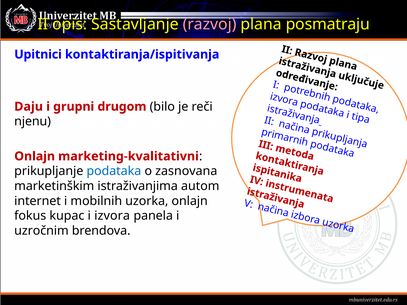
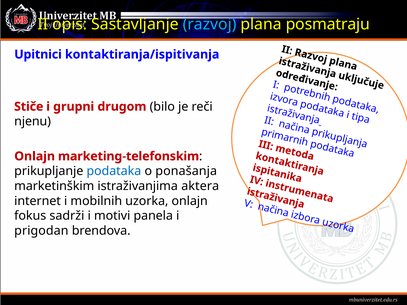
razvoj colour: pink -> light blue (210, 24)
Daju: Daju -> Stiče (29, 107)
marketing-kvalitativni: marketing-kvalitativni -> marketing-telefonskim (129, 156)
zasnovana: zasnovana -> ponašanja (186, 171)
autom: autom -> aktera (200, 186)
kupac: kupac -> sadrži (67, 216)
izvora: izvora -> motivi (112, 216)
uzročnim: uzročnim -> prigodan (41, 231)
